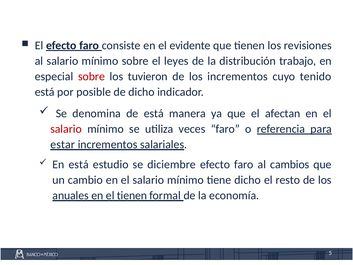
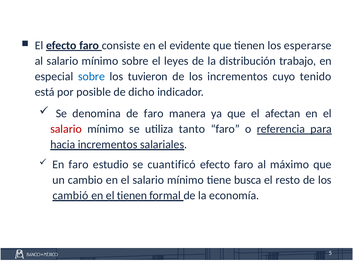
revisiones: revisiones -> esperarse (308, 45)
sobre colour: red -> blue (91, 76)
de está: está -> faro (154, 113)
veces: veces -> tanto (192, 129)
estar: estar -> hacia (63, 144)
En está: está -> faro (79, 164)
diciembre: diciembre -> cuantificó (172, 164)
cambios: cambios -> máximo (290, 164)
tiene dicho: dicho -> busca (248, 180)
anuales: anuales -> cambió (70, 195)
